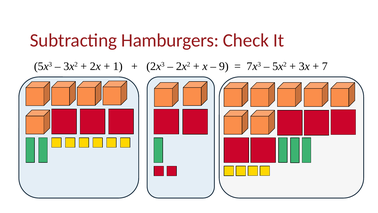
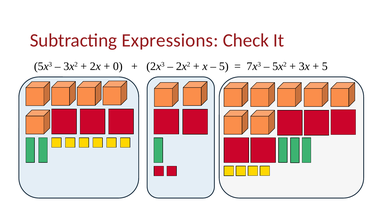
Hamburgers: Hamburgers -> Expressions (170, 40)
1: 1 -> 0 (118, 66)
9: 9 -> 5 (224, 66)
7: 7 -> 5 (325, 66)
